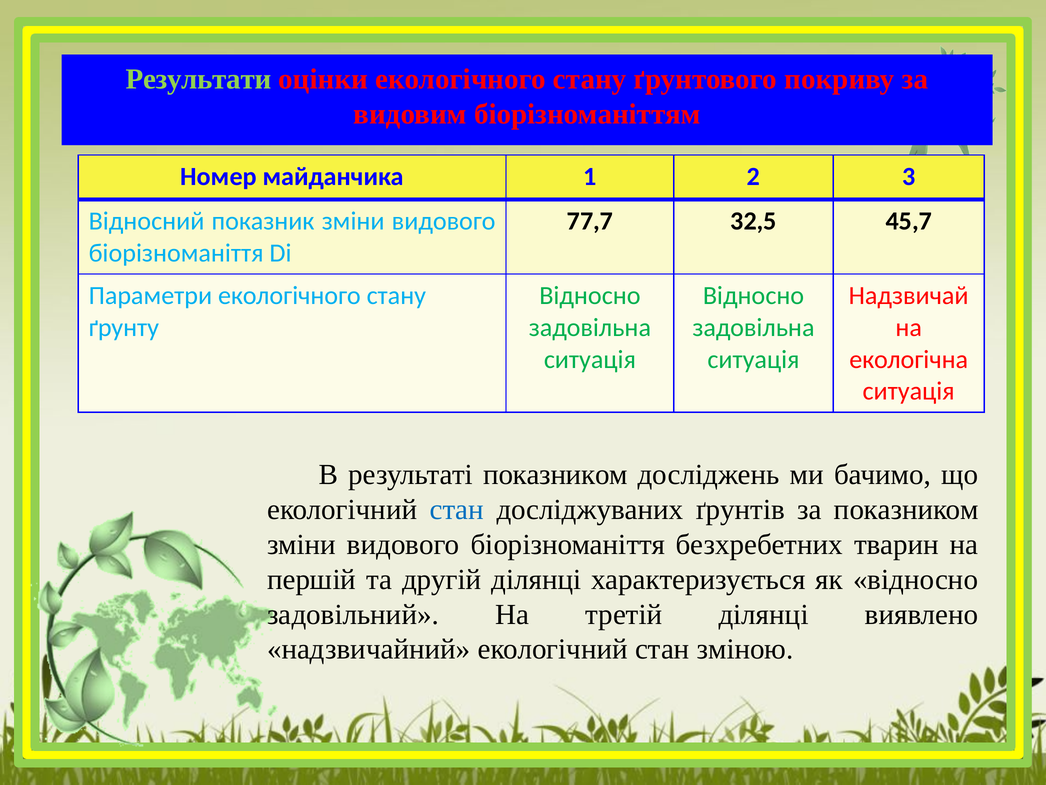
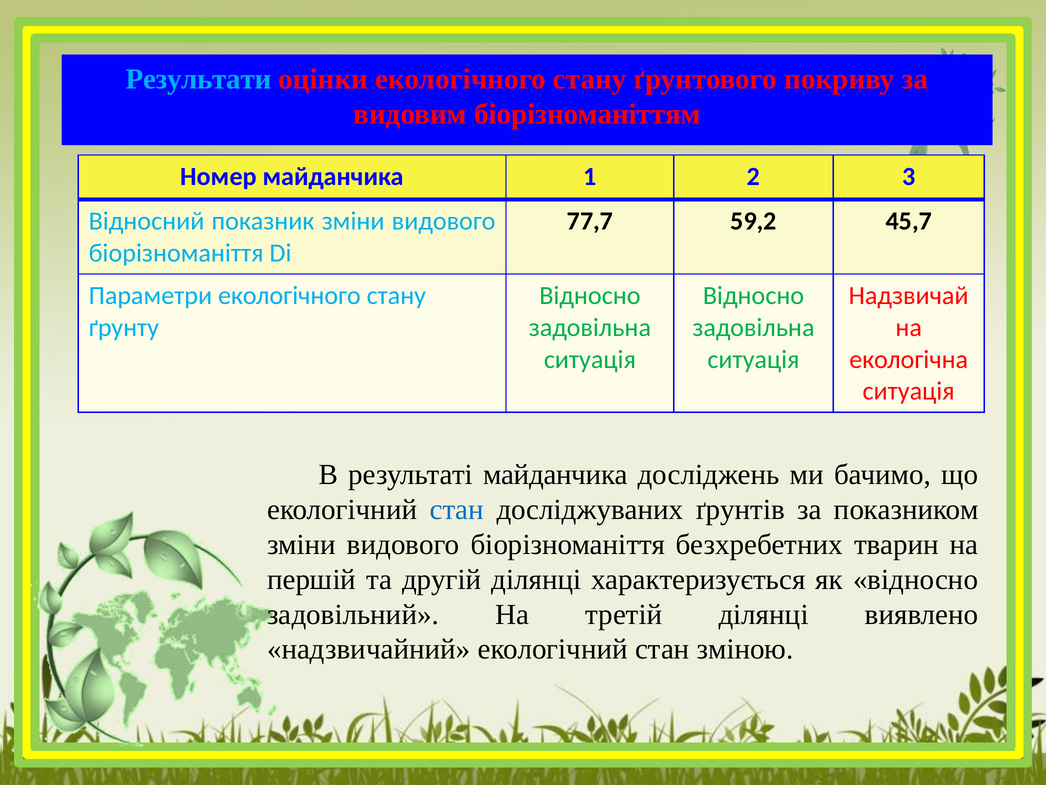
Результати colour: light green -> light blue (199, 79)
32,5: 32,5 -> 59,2 (754, 221)
результаті показником: показником -> майданчика (555, 475)
